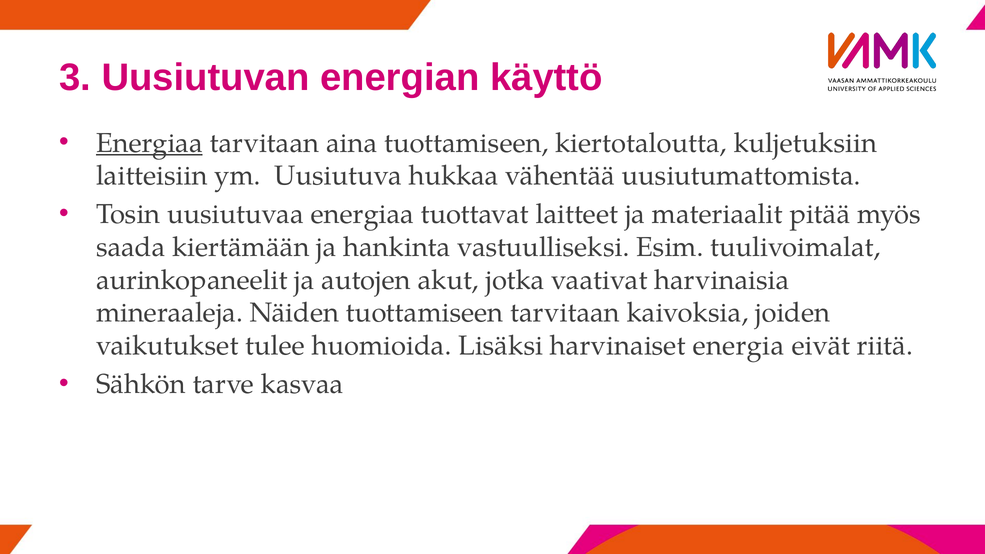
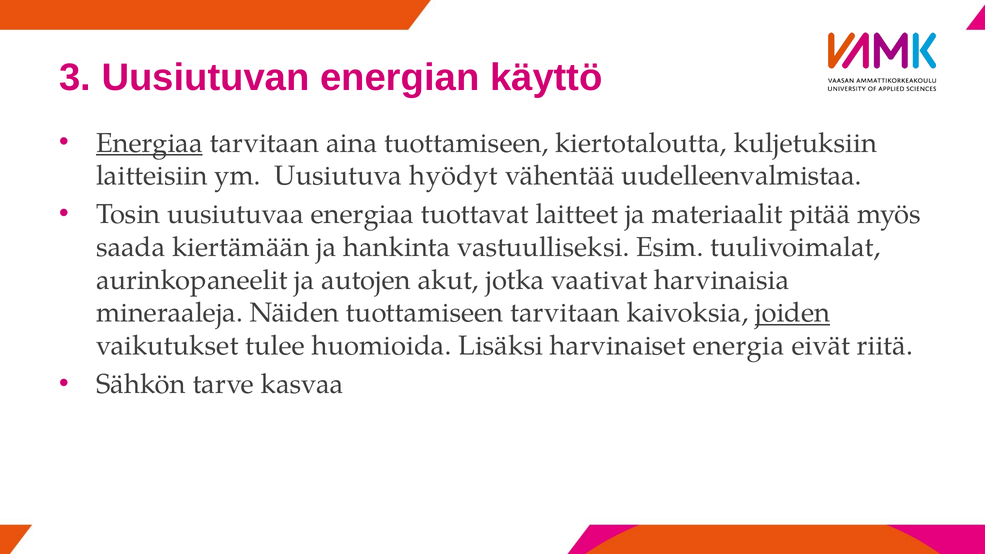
hukkaa: hukkaa -> hyödyt (454, 176)
uusiutumattomista: uusiutumattomista -> uudelleenvalmistaa (741, 176)
joiden underline: none -> present (793, 313)
